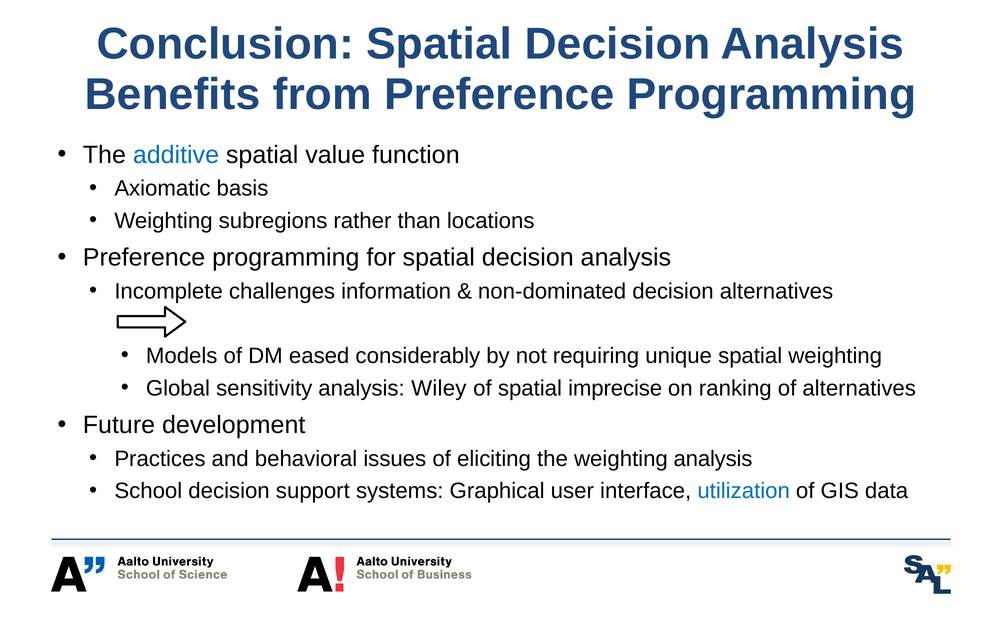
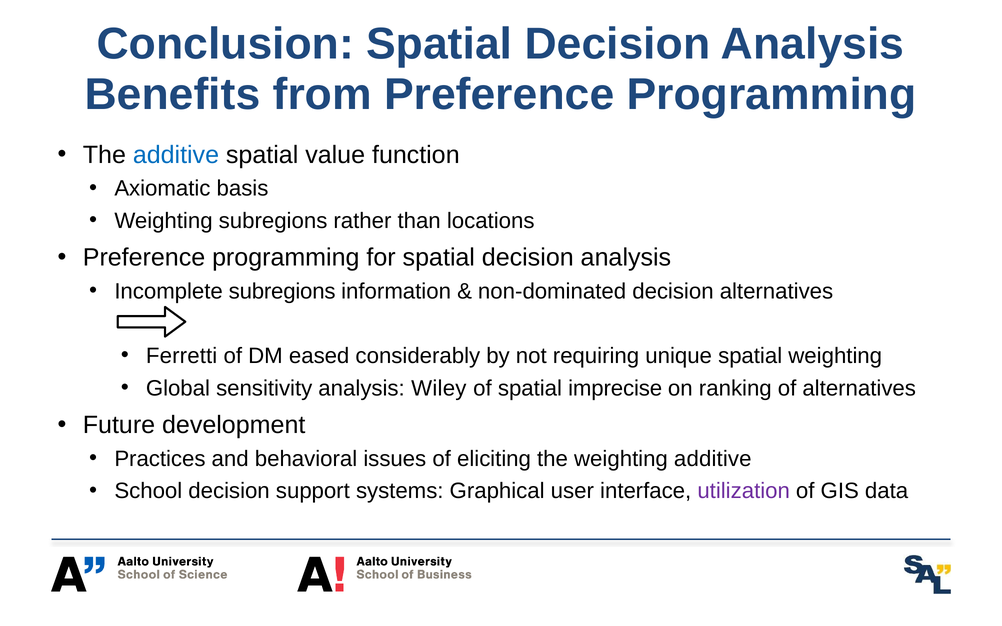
Incomplete challenges: challenges -> subregions (282, 292)
Models: Models -> Ferretti (182, 356)
weighting analysis: analysis -> additive (713, 459)
utilization colour: blue -> purple (744, 491)
